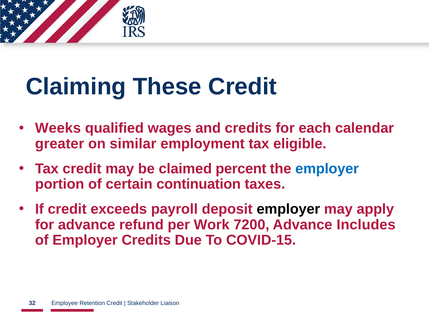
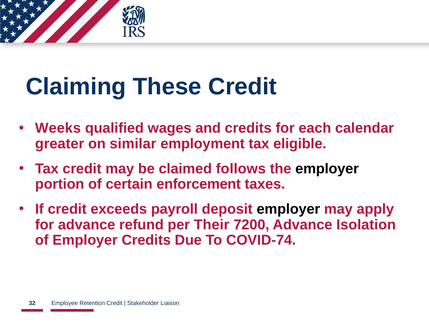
percent: percent -> follows (241, 169)
employer colour: blue -> black (327, 169)
continuation: continuation -> enforcement (199, 184)
Work: Work -> Their (212, 224)
Includes: Includes -> Isolation (366, 224)
COVID-15: COVID-15 -> COVID-74 (261, 240)
